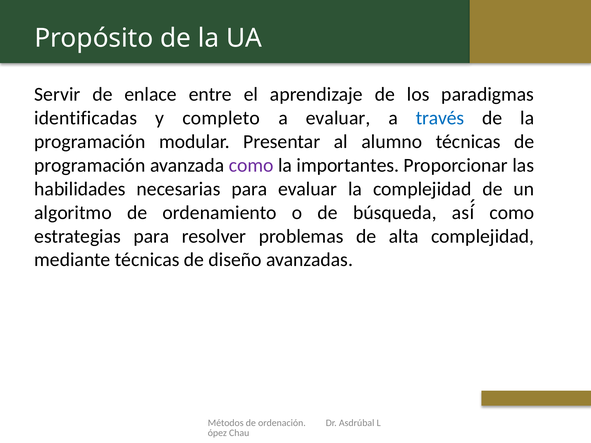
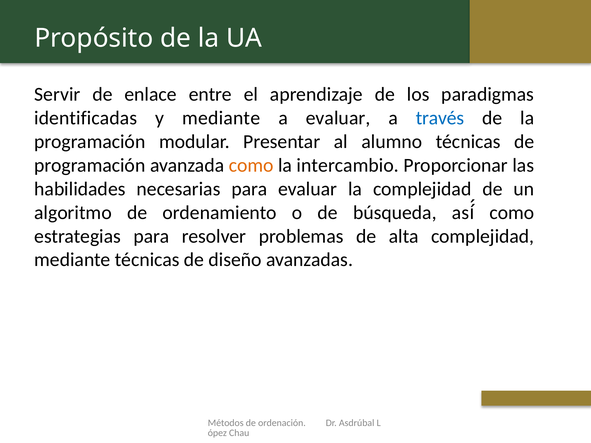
y completo: completo -> mediante (221, 118)
como colour: purple -> orange (251, 165)
importantes: importantes -> intercambio (348, 165)
